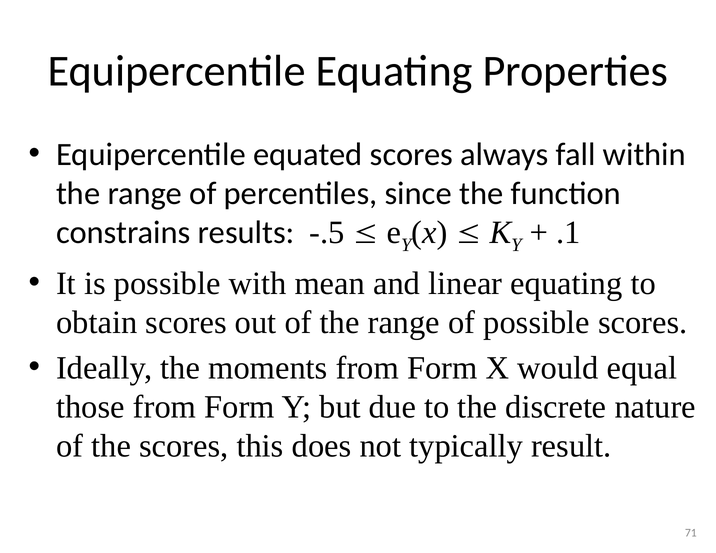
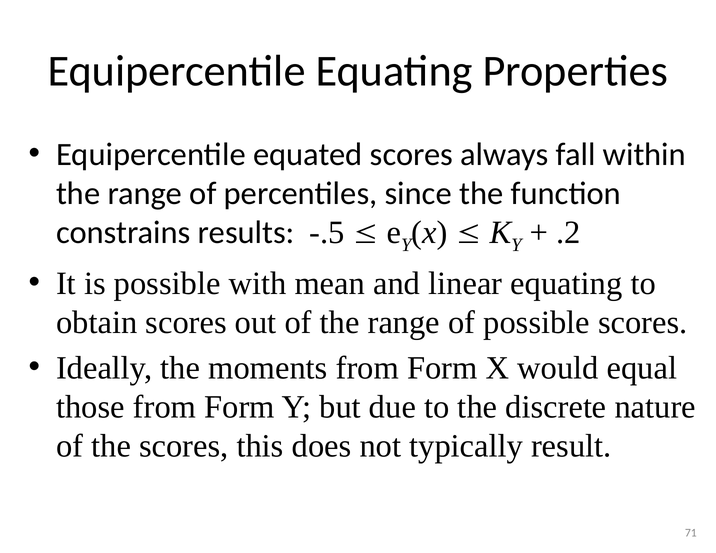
.1: .1 -> .2 (568, 233)
